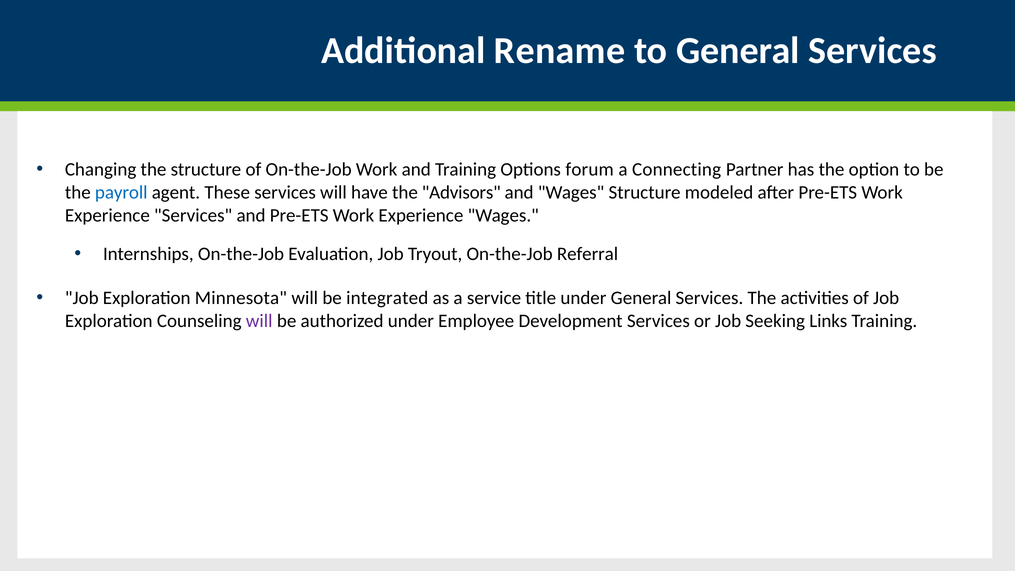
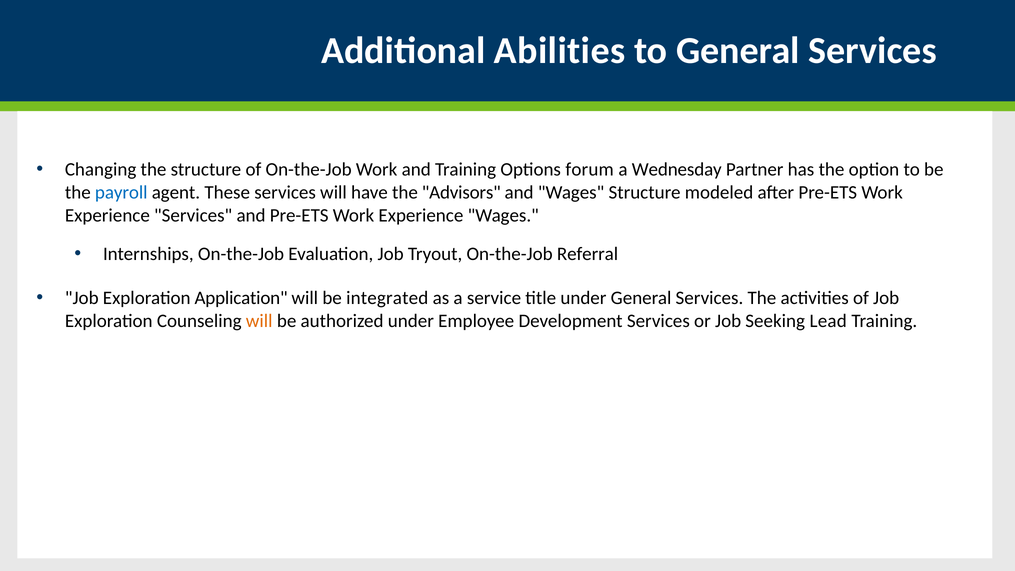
Rename: Rename -> Abilities (560, 50)
Connecting: Connecting -> Wednesday (677, 170)
Minnesota: Minnesota -> Application (241, 298)
will colour: purple -> orange (259, 321)
Links: Links -> Lead (828, 321)
